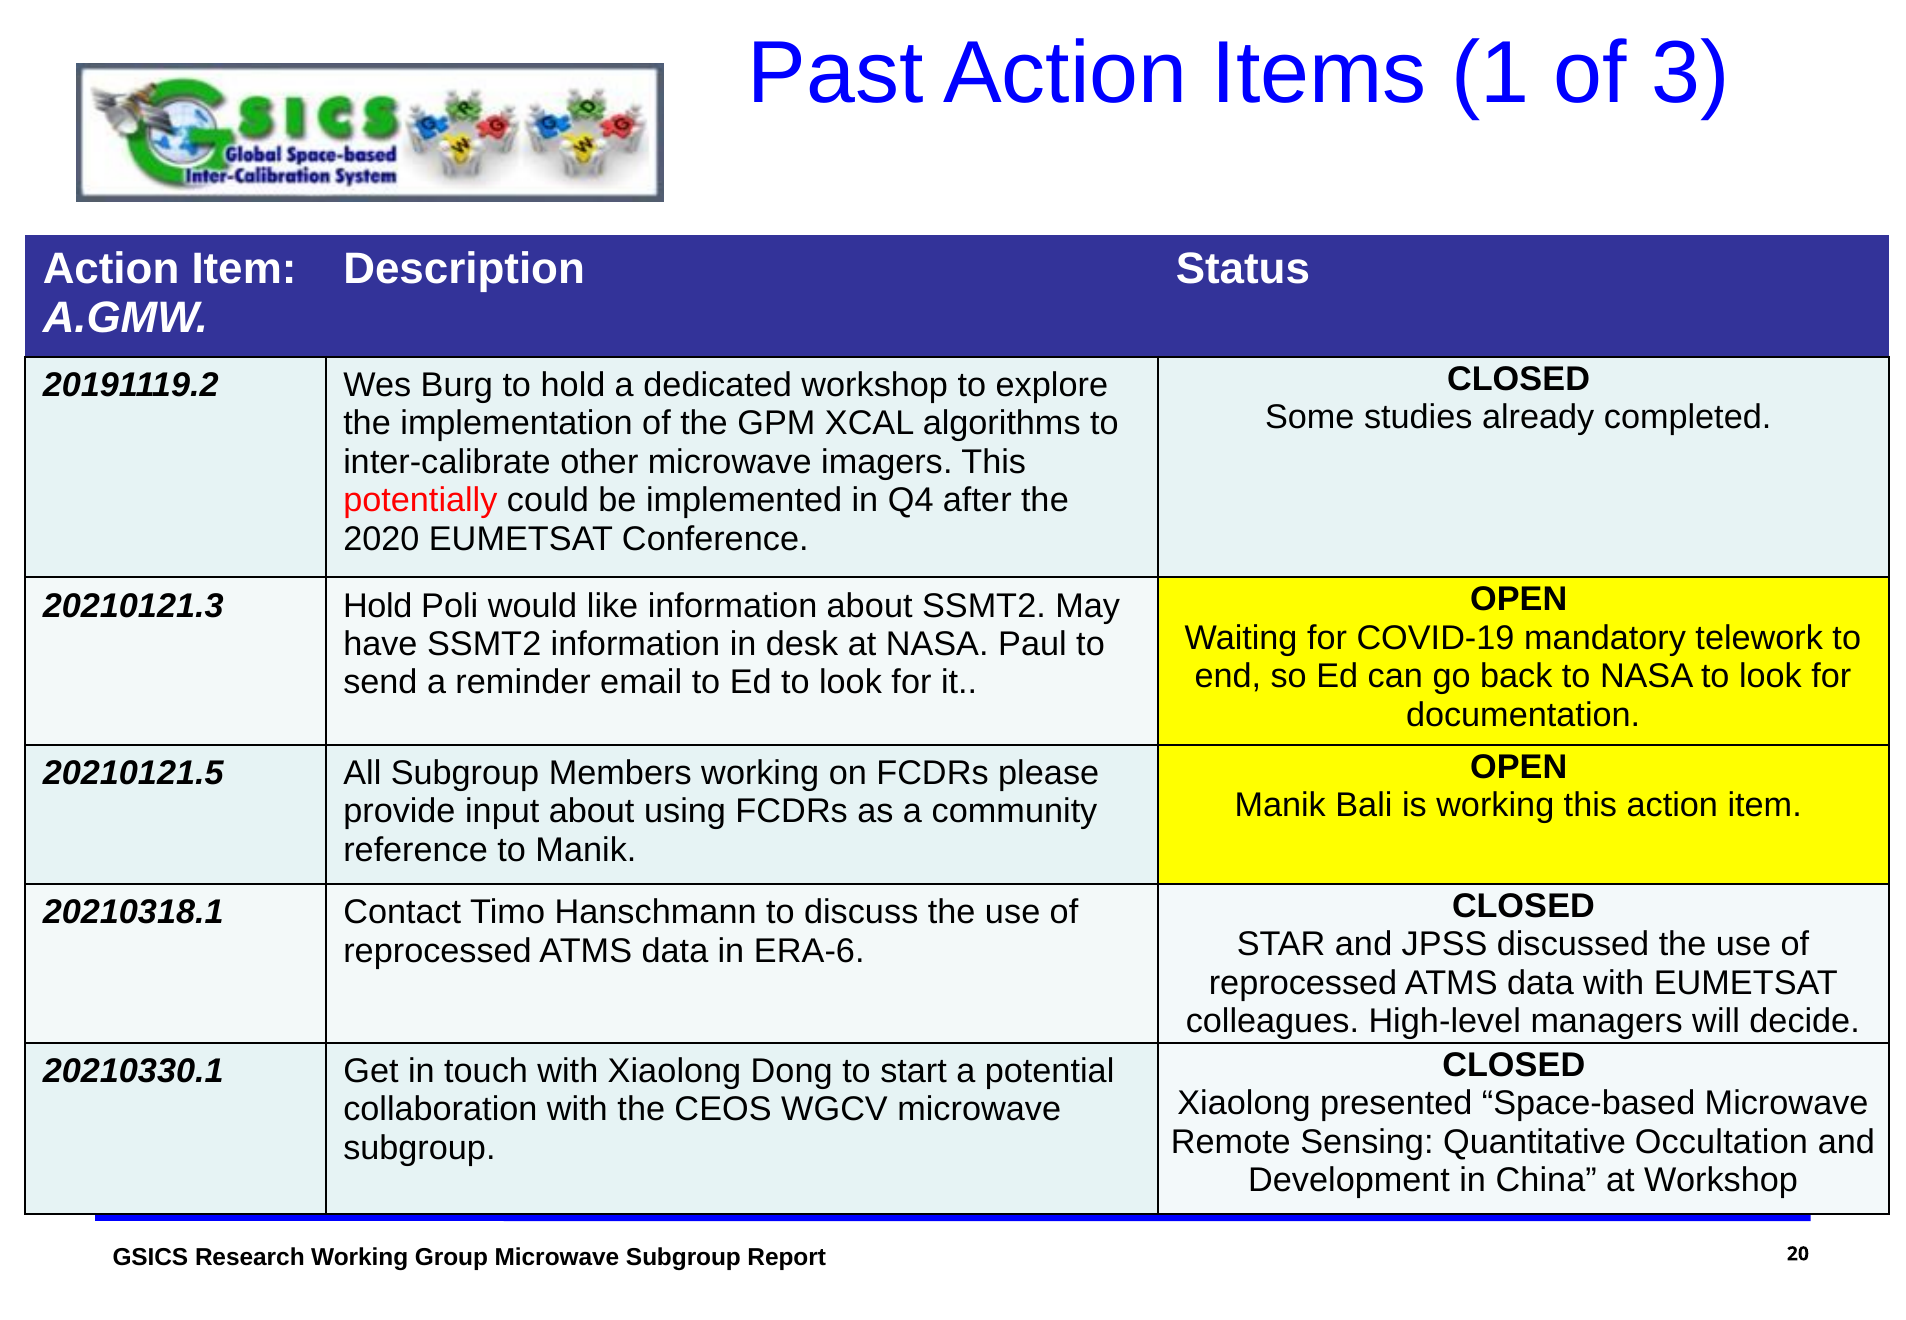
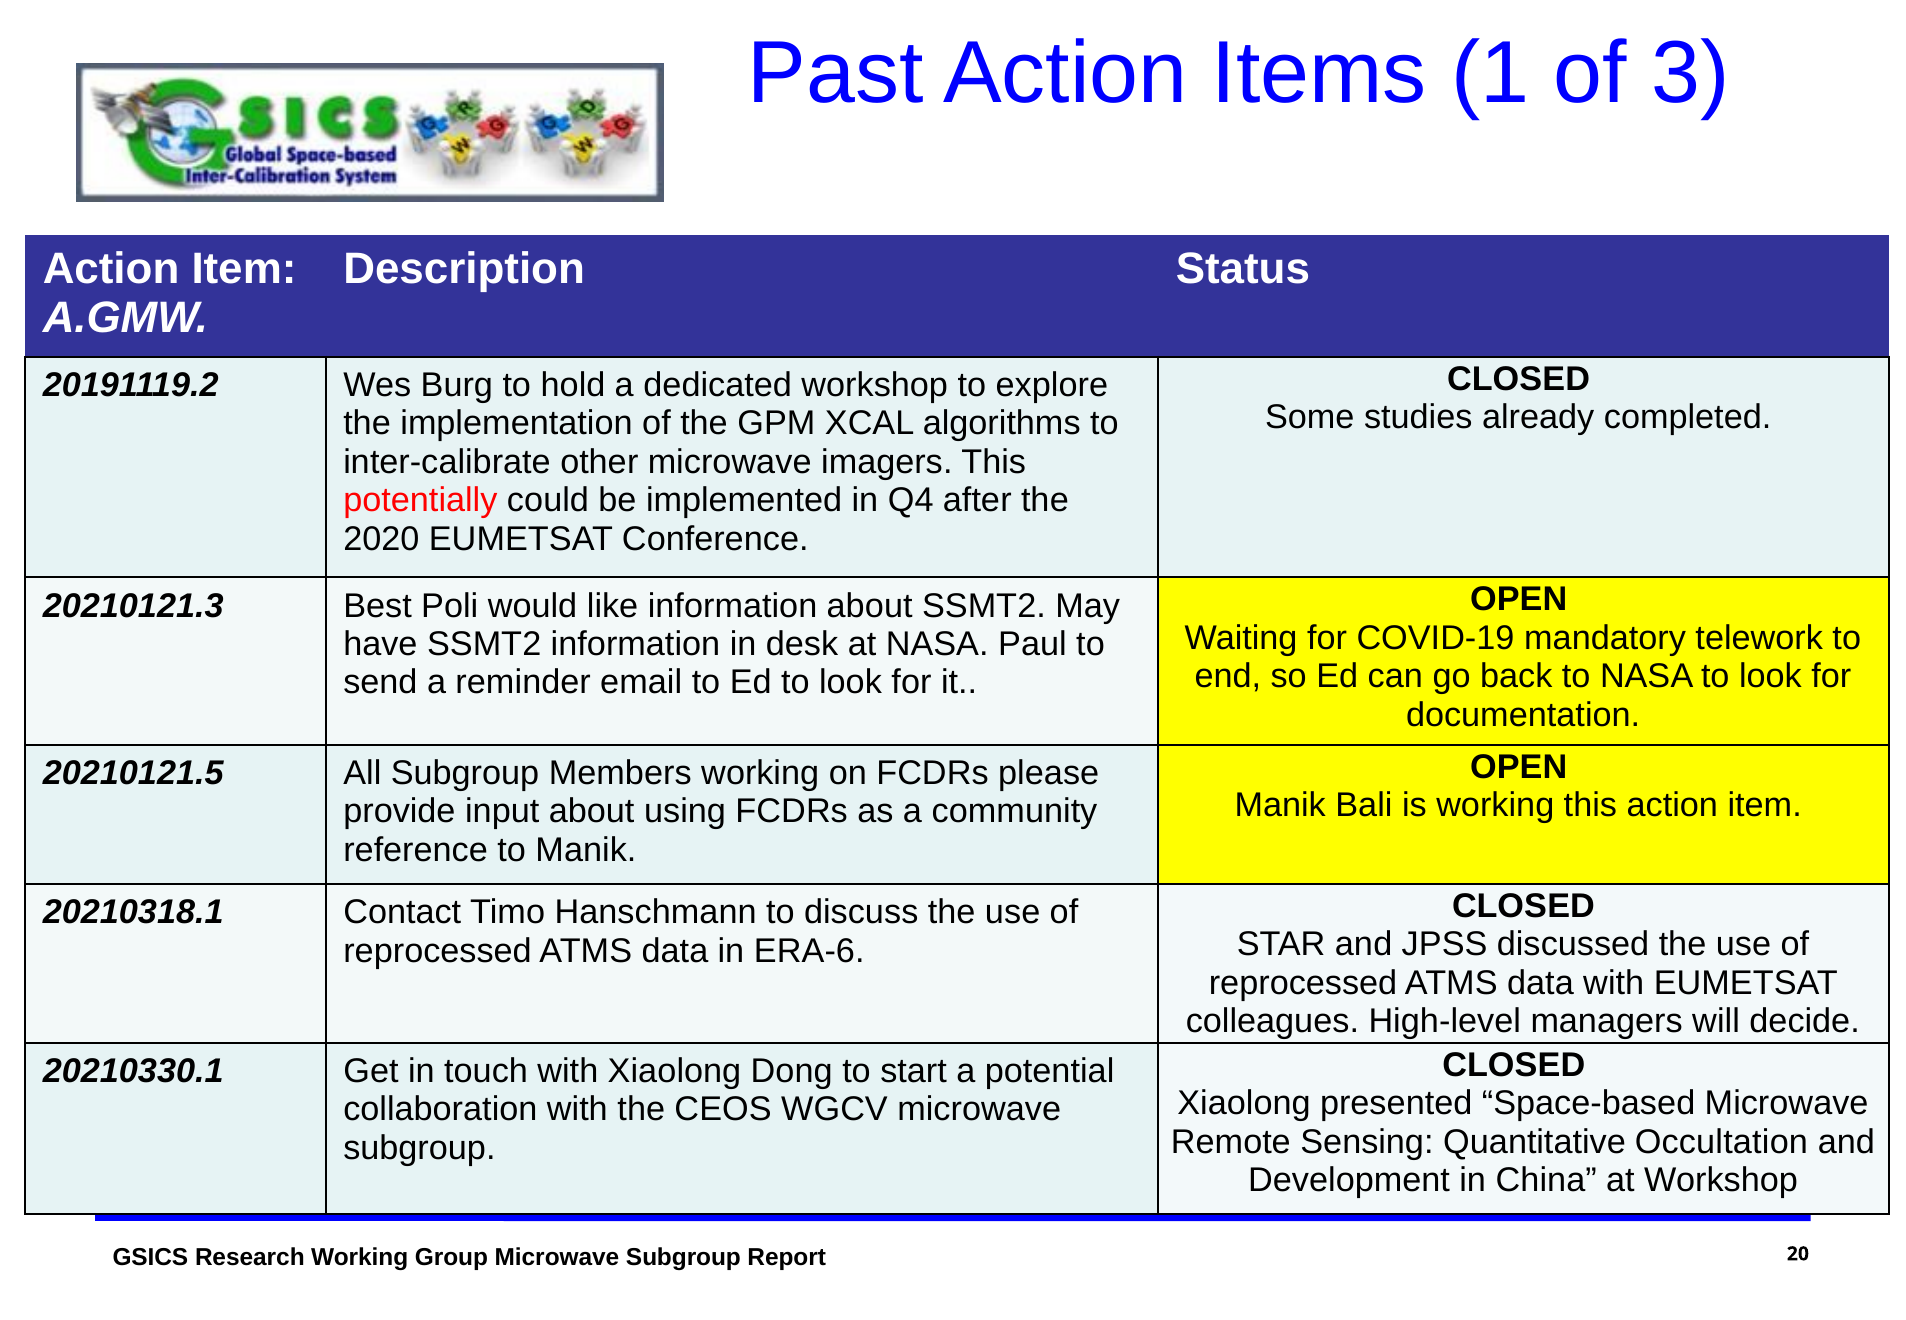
20210121.3 Hold: Hold -> Best (378, 606)
